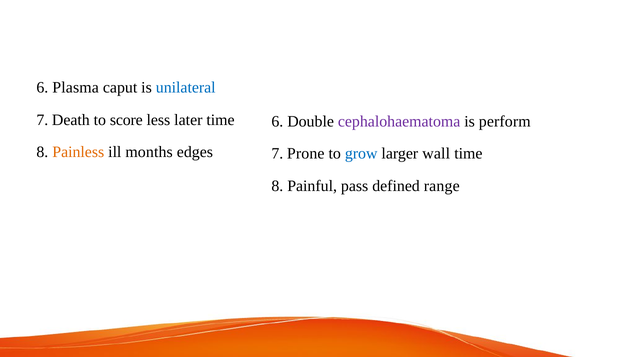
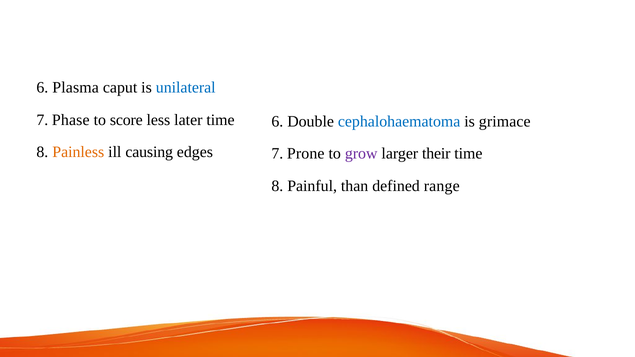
Death: Death -> Phase (71, 120)
cephalohaematoma colour: purple -> blue (399, 121)
perform: perform -> grimace (505, 121)
months: months -> causing (149, 152)
grow colour: blue -> purple (361, 154)
wall: wall -> their (436, 154)
pass: pass -> than (355, 186)
